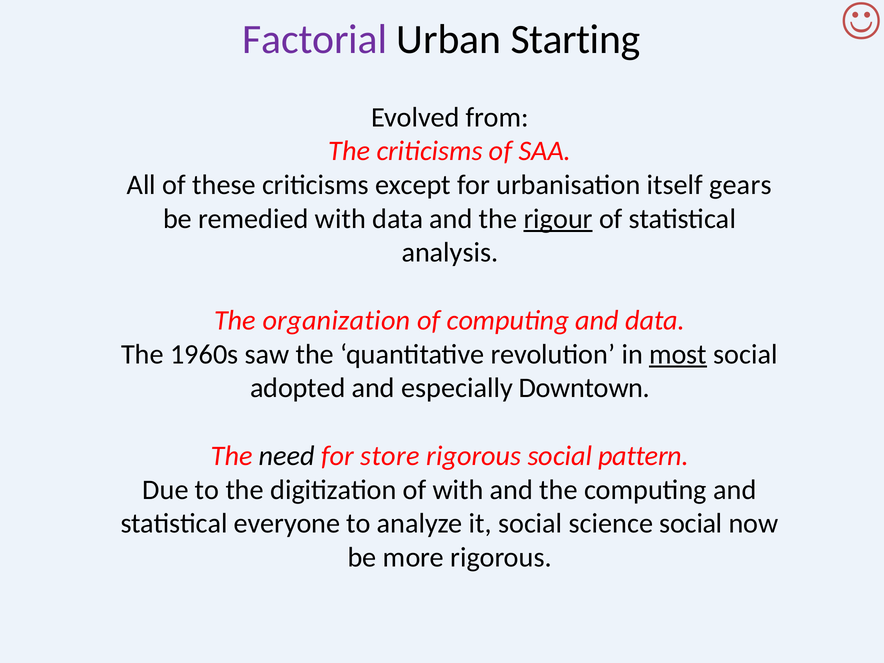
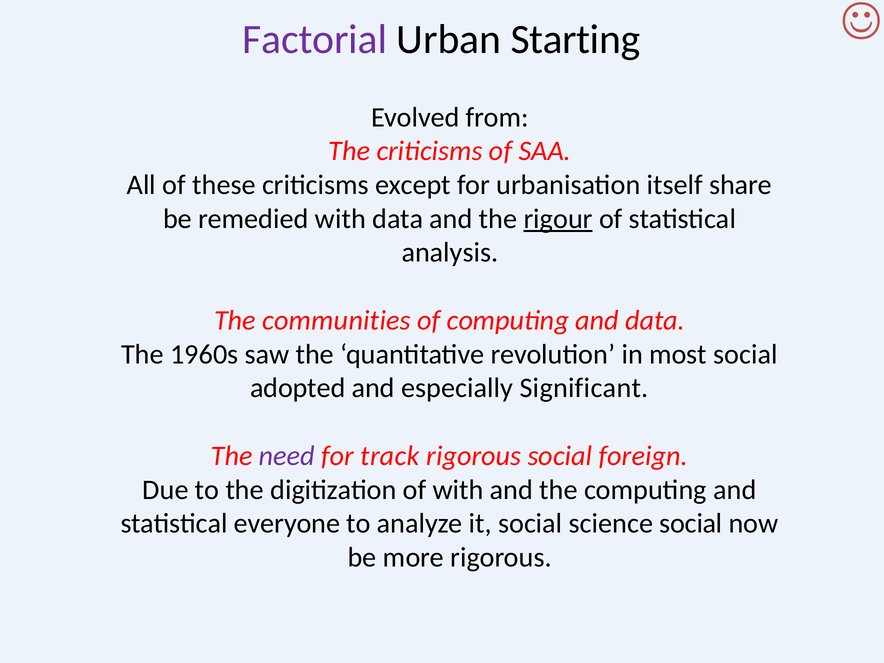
gears: gears -> share (741, 185)
organization: organization -> communities (336, 320)
most underline: present -> none (678, 354)
Downtown: Downtown -> Significant (584, 388)
need colour: black -> purple (287, 456)
store: store -> track (390, 456)
pattern: pattern -> foreign (643, 456)
